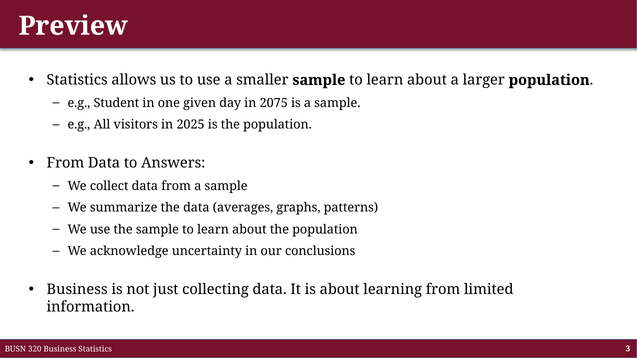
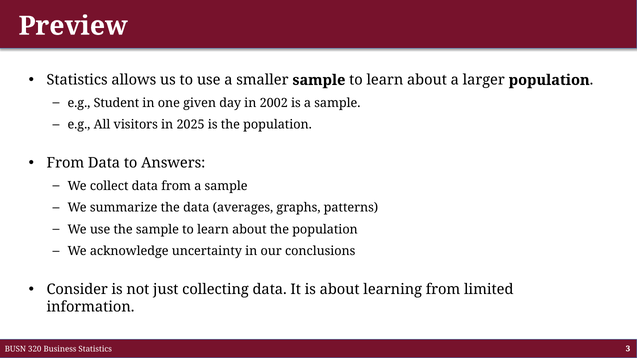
2075: 2075 -> 2002 (274, 103)
Business: Business -> Consider (77, 290)
